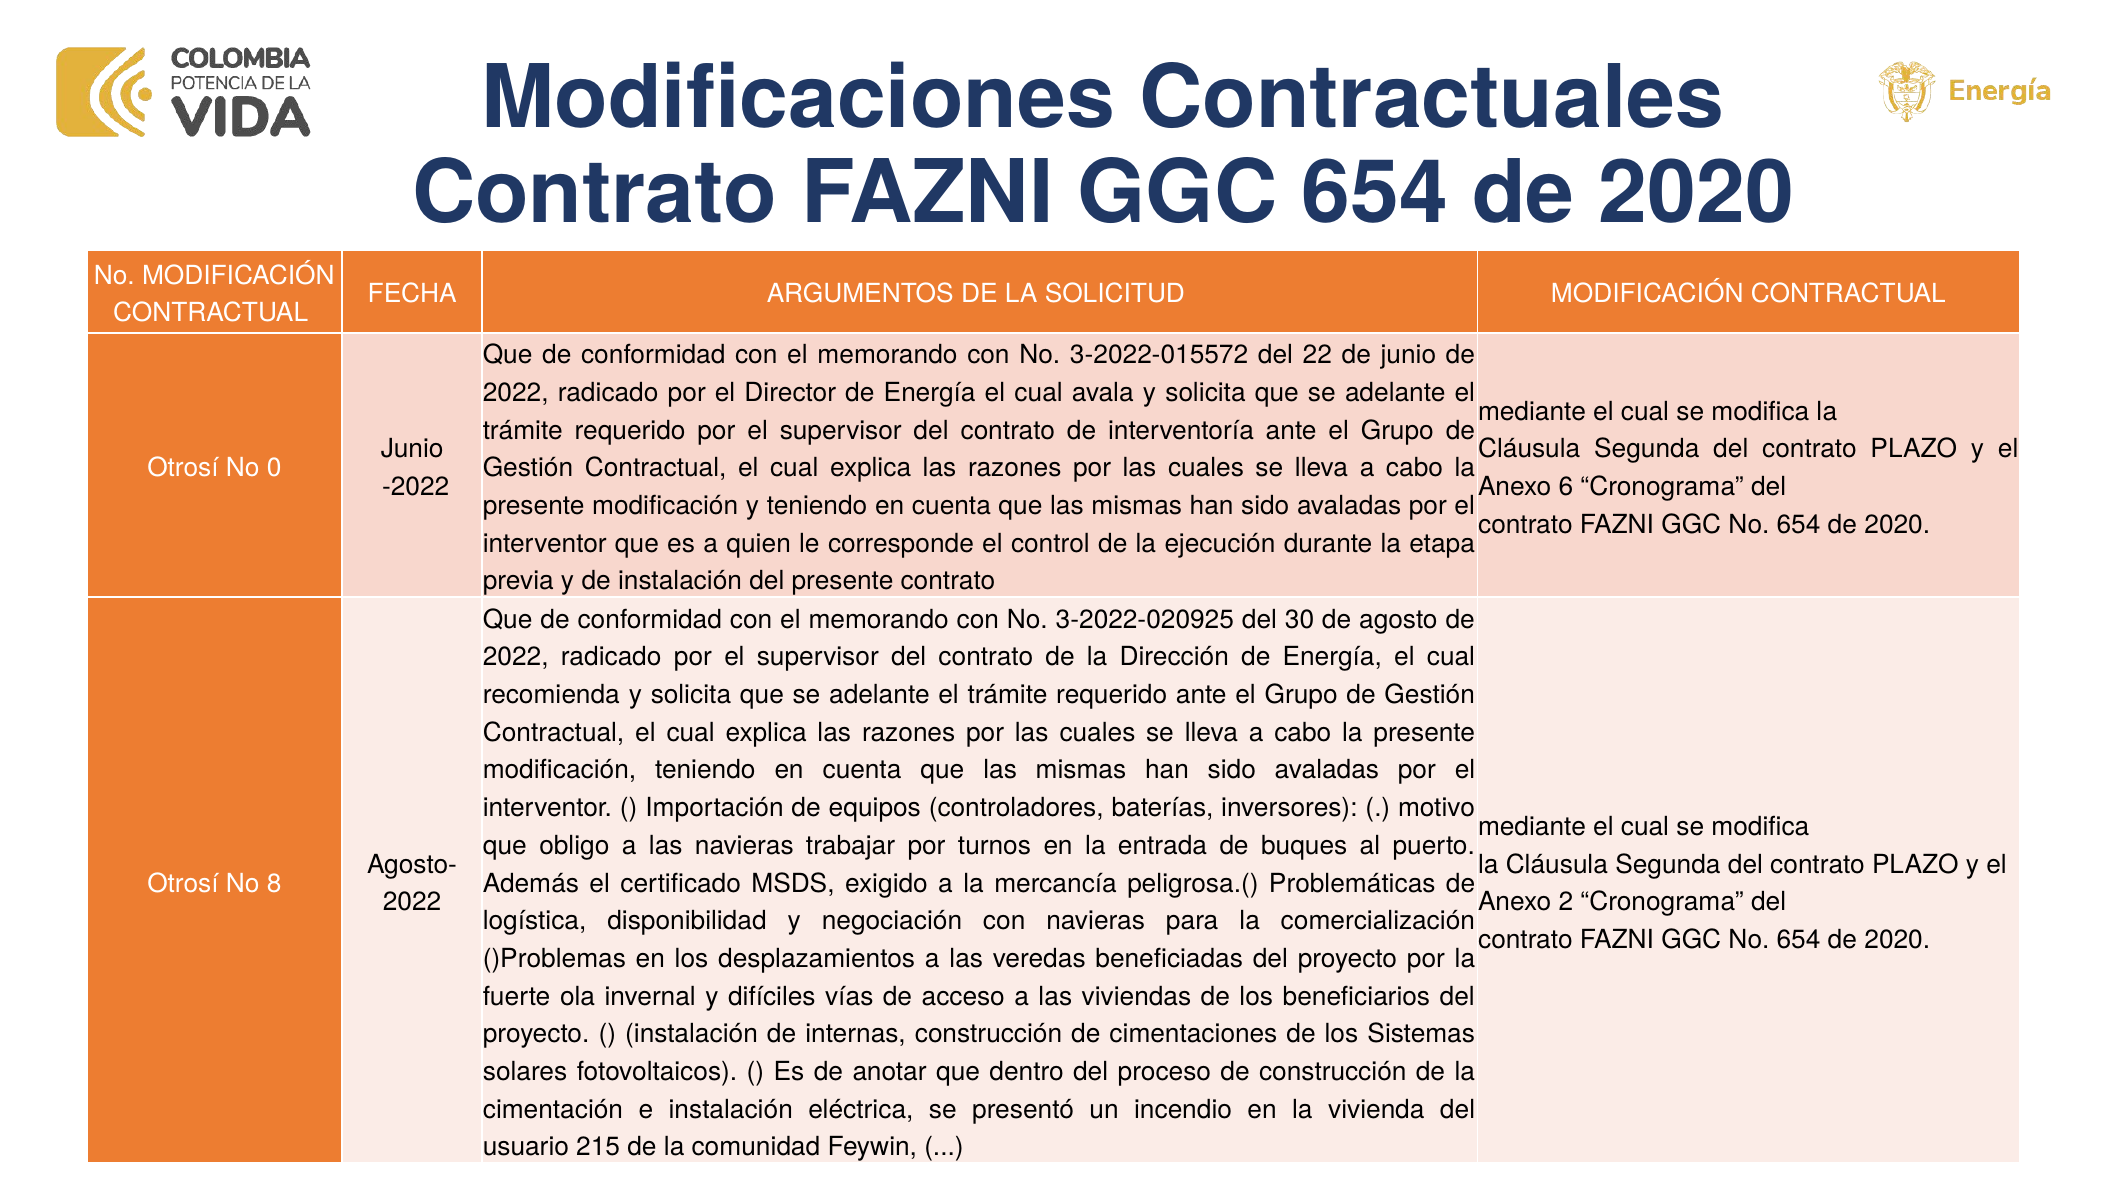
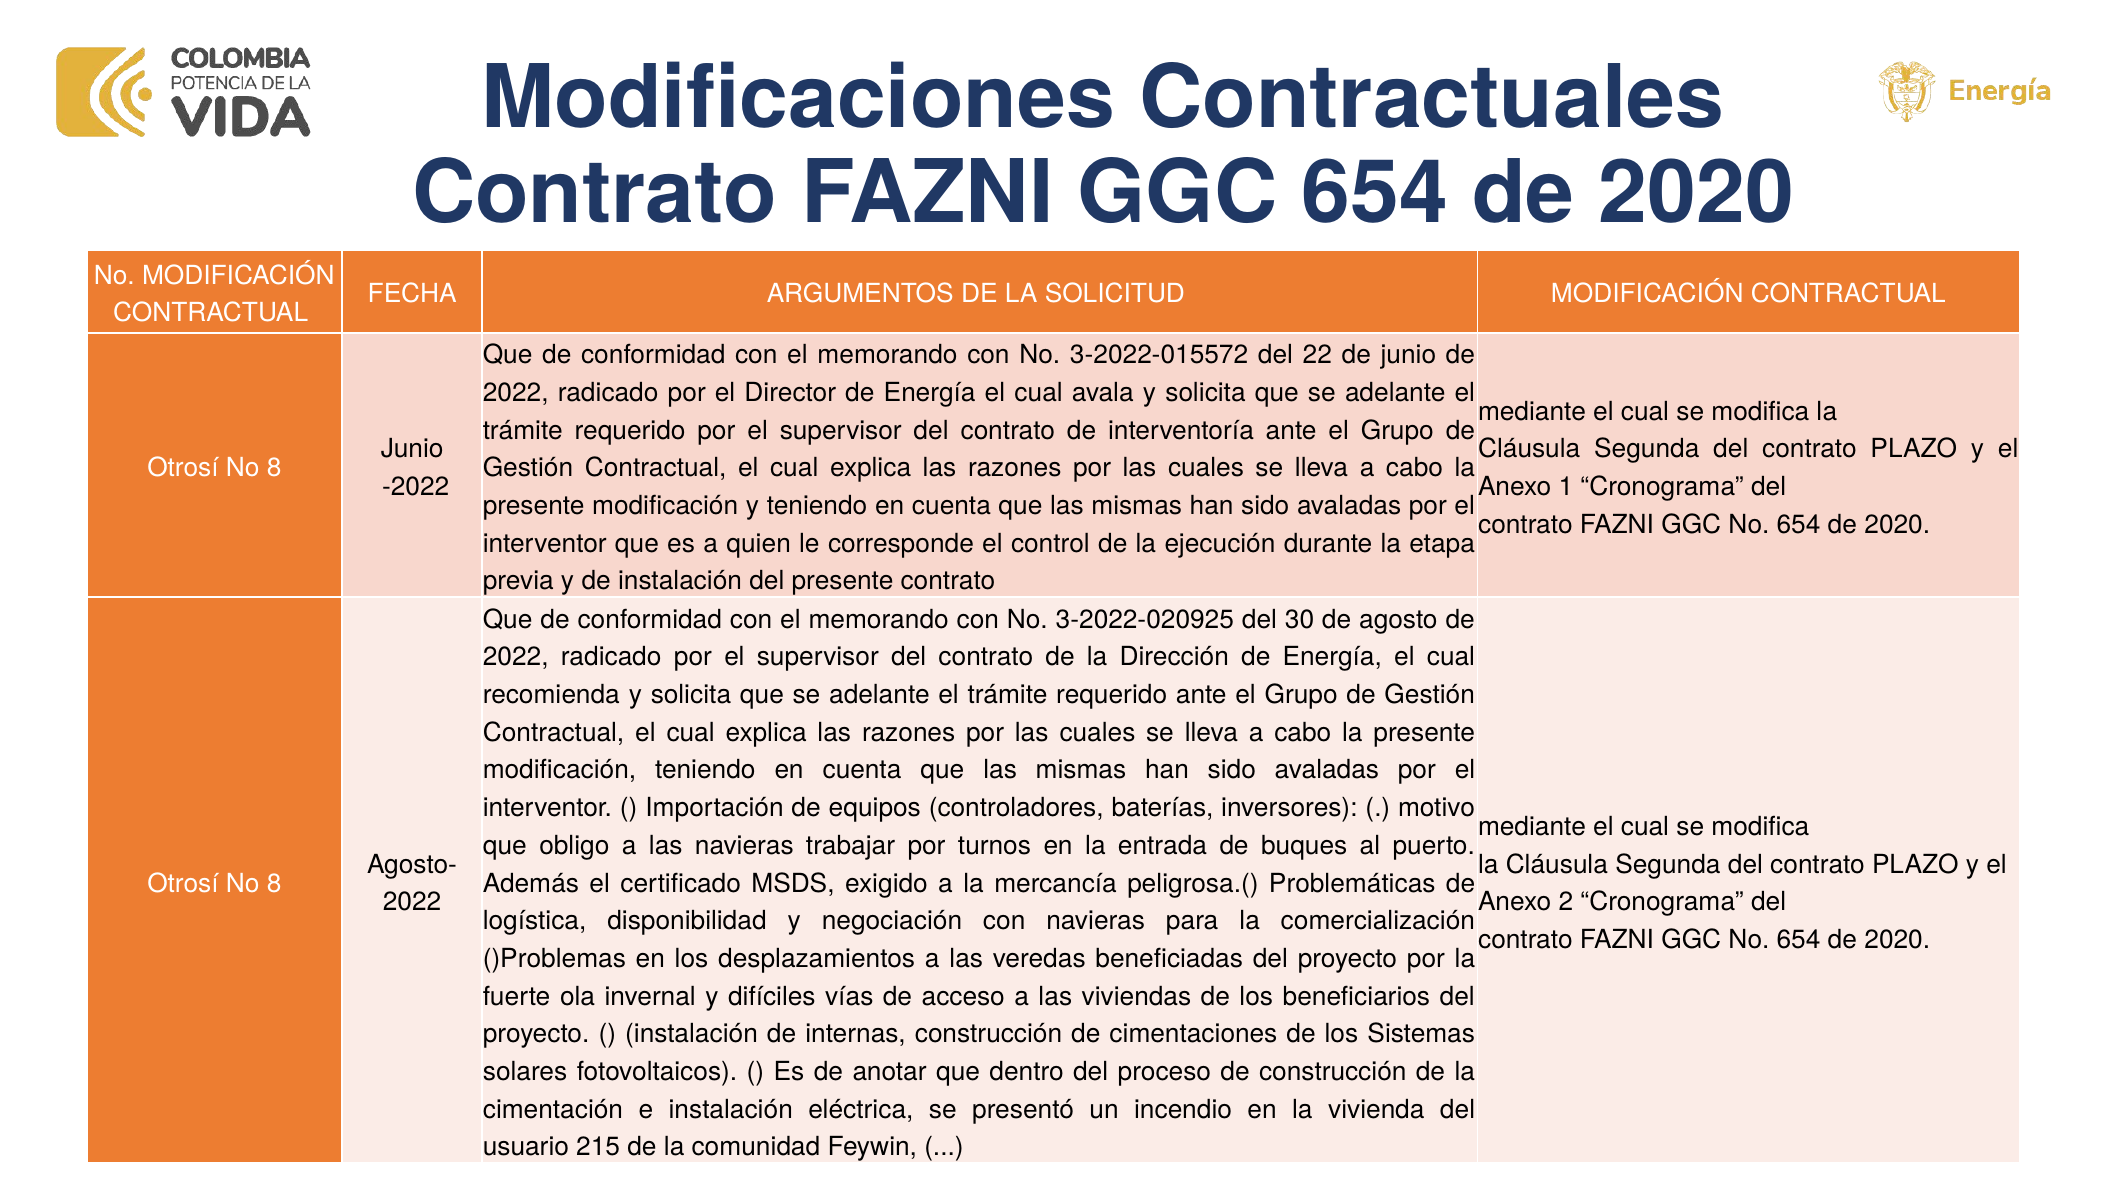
0: 0 -> 8 (274, 468)
6: 6 -> 1 (1566, 487)
